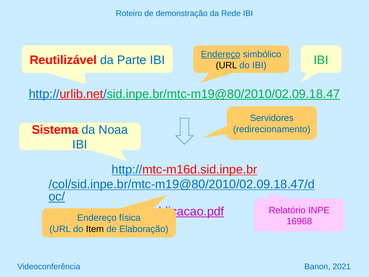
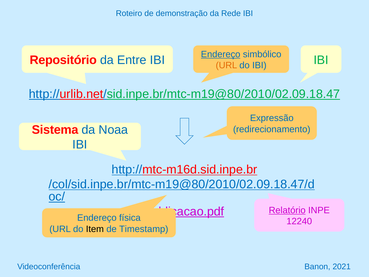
Reutilizável: Reutilizável -> Repositório (63, 60)
Parte: Parte -> Entre (132, 60)
URL colour: black -> orange (226, 65)
Servidores: Servidores -> Expressão (272, 118)
Relatório underline: none -> present (287, 210)
16968: 16968 -> 12240 (299, 221)
Elaboração: Elaboração -> Timestamp (144, 229)
